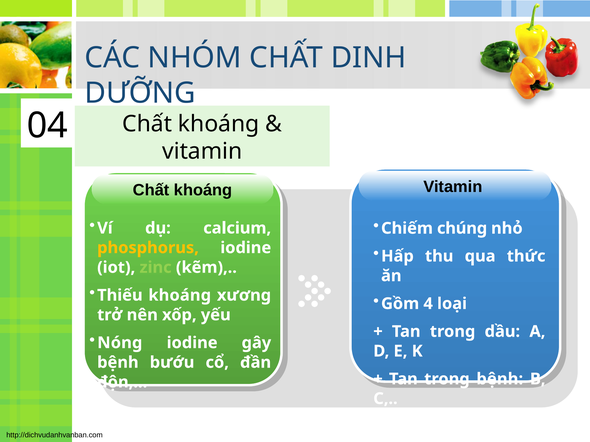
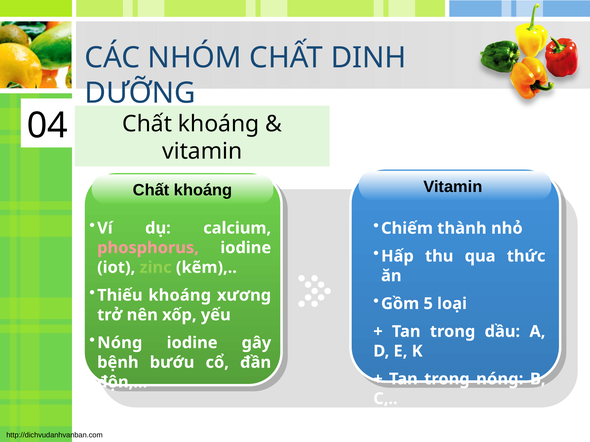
chúng: chúng -> thành (462, 229)
phosphorus colour: yellow -> pink (148, 248)
4: 4 -> 5 (428, 304)
trong bệnh: bệnh -> nóng (500, 379)
